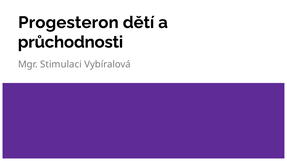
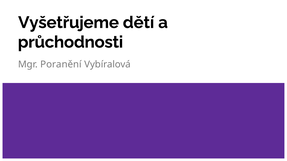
Progesteron: Progesteron -> Vyšetřujeme (69, 23)
Stimulaci: Stimulaci -> Poranění (61, 65)
